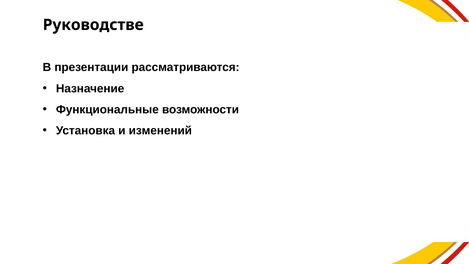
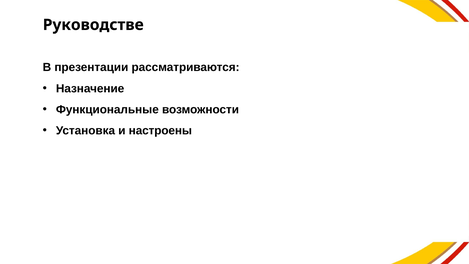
изменений: изменений -> настроены (160, 131)
